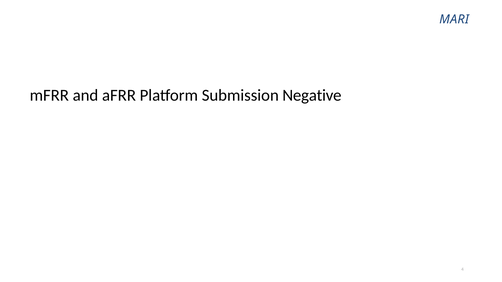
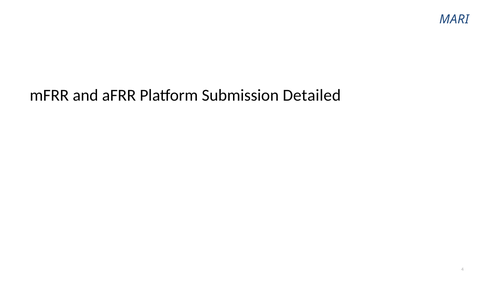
Negative: Negative -> Detailed (312, 95)
